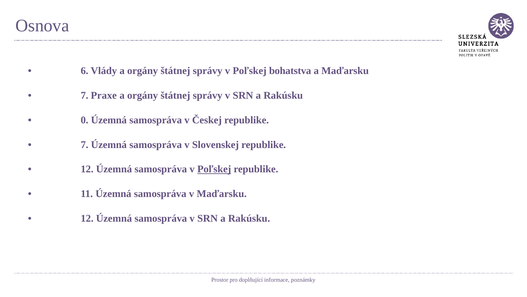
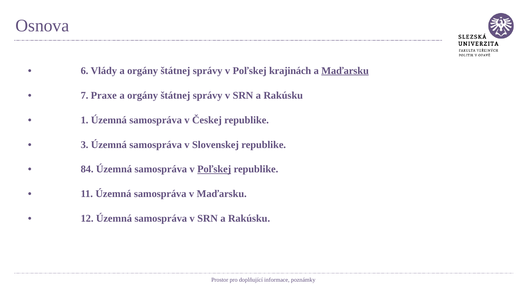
bohatstva: bohatstva -> krajinách (290, 71)
Maďarsku underline: none -> present (345, 71)
0: 0 -> 1 (85, 120)
7: 7 -> 3 (85, 144)
12: 12 -> 84 (87, 169)
